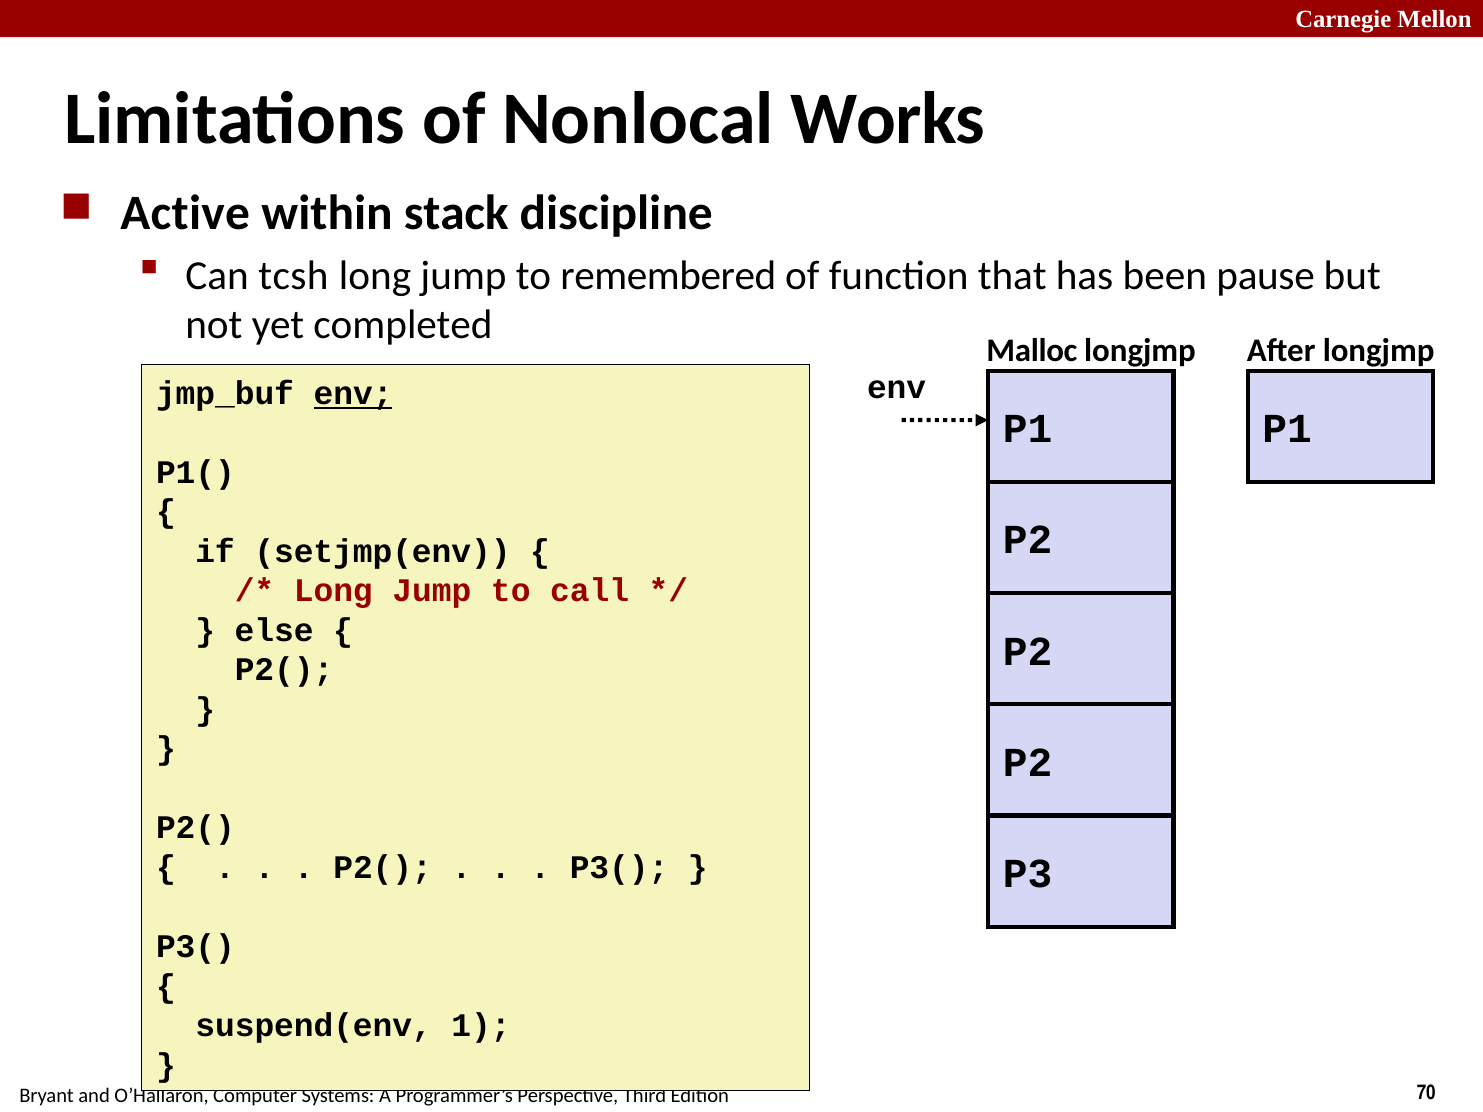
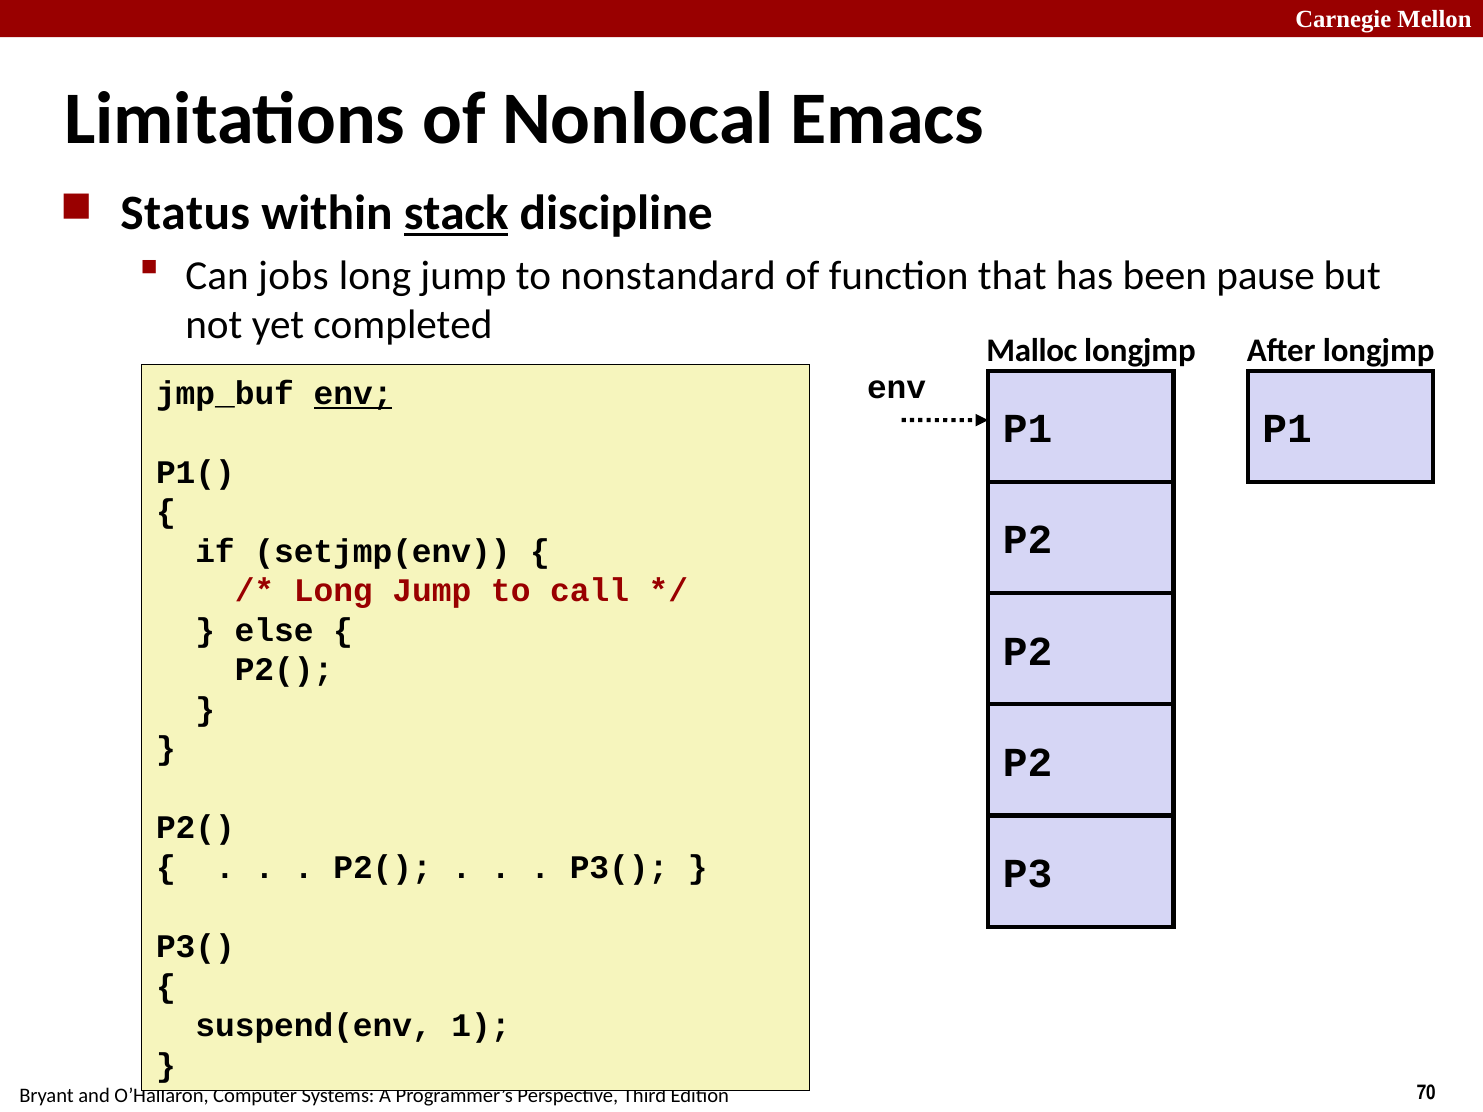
Works: Works -> Emacs (887, 119)
Active: Active -> Status (185, 214)
stack underline: none -> present (456, 214)
tcsh: tcsh -> jobs (294, 276)
remembered: remembered -> nonstandard (668, 276)
